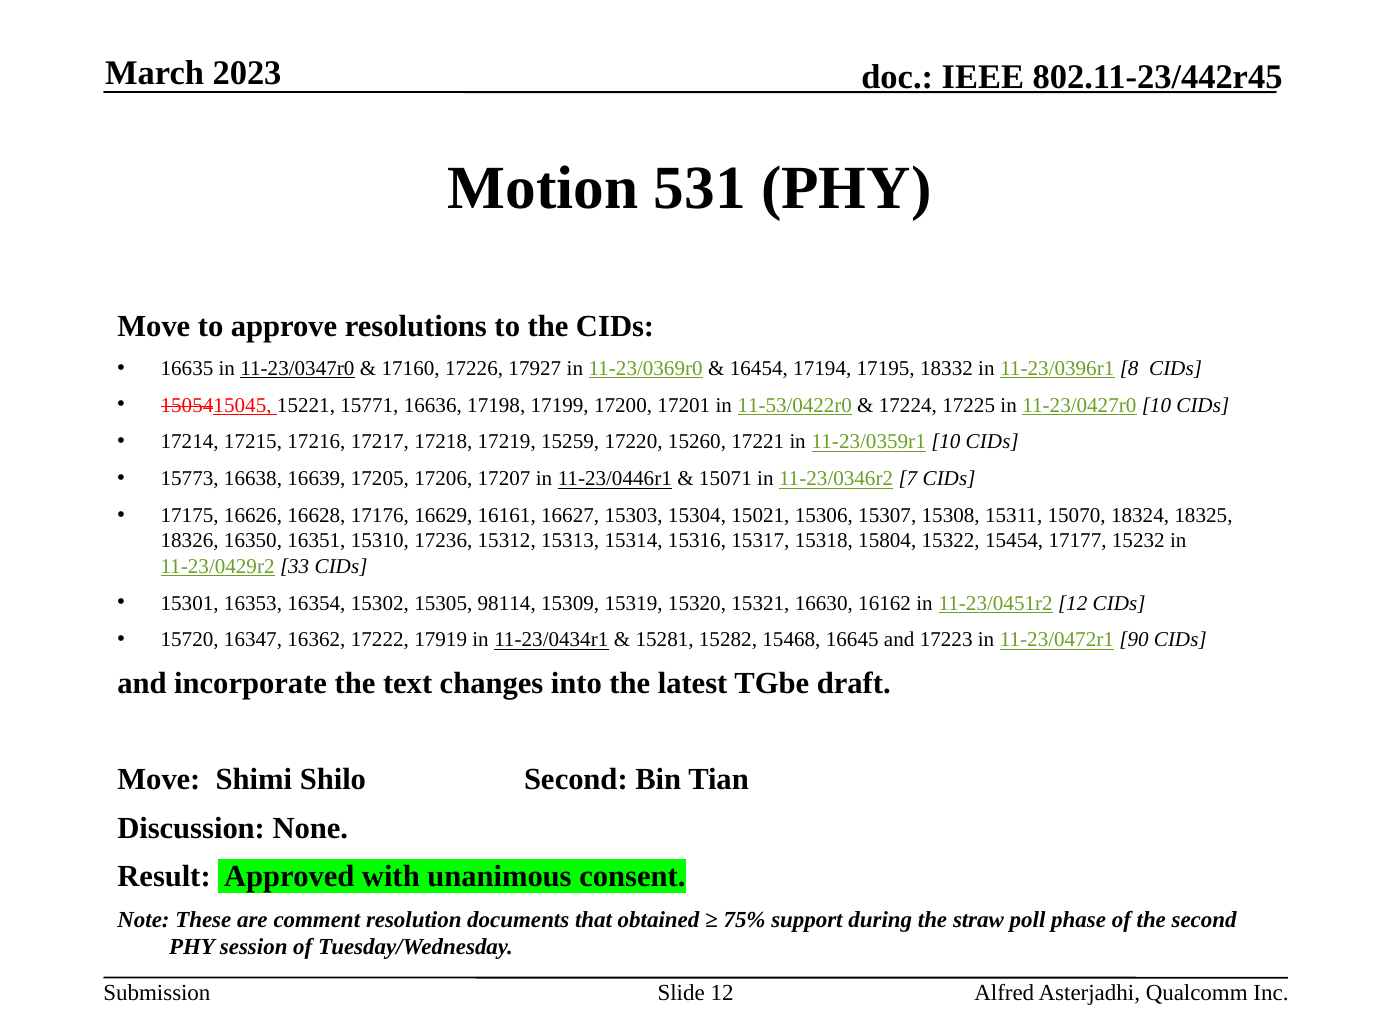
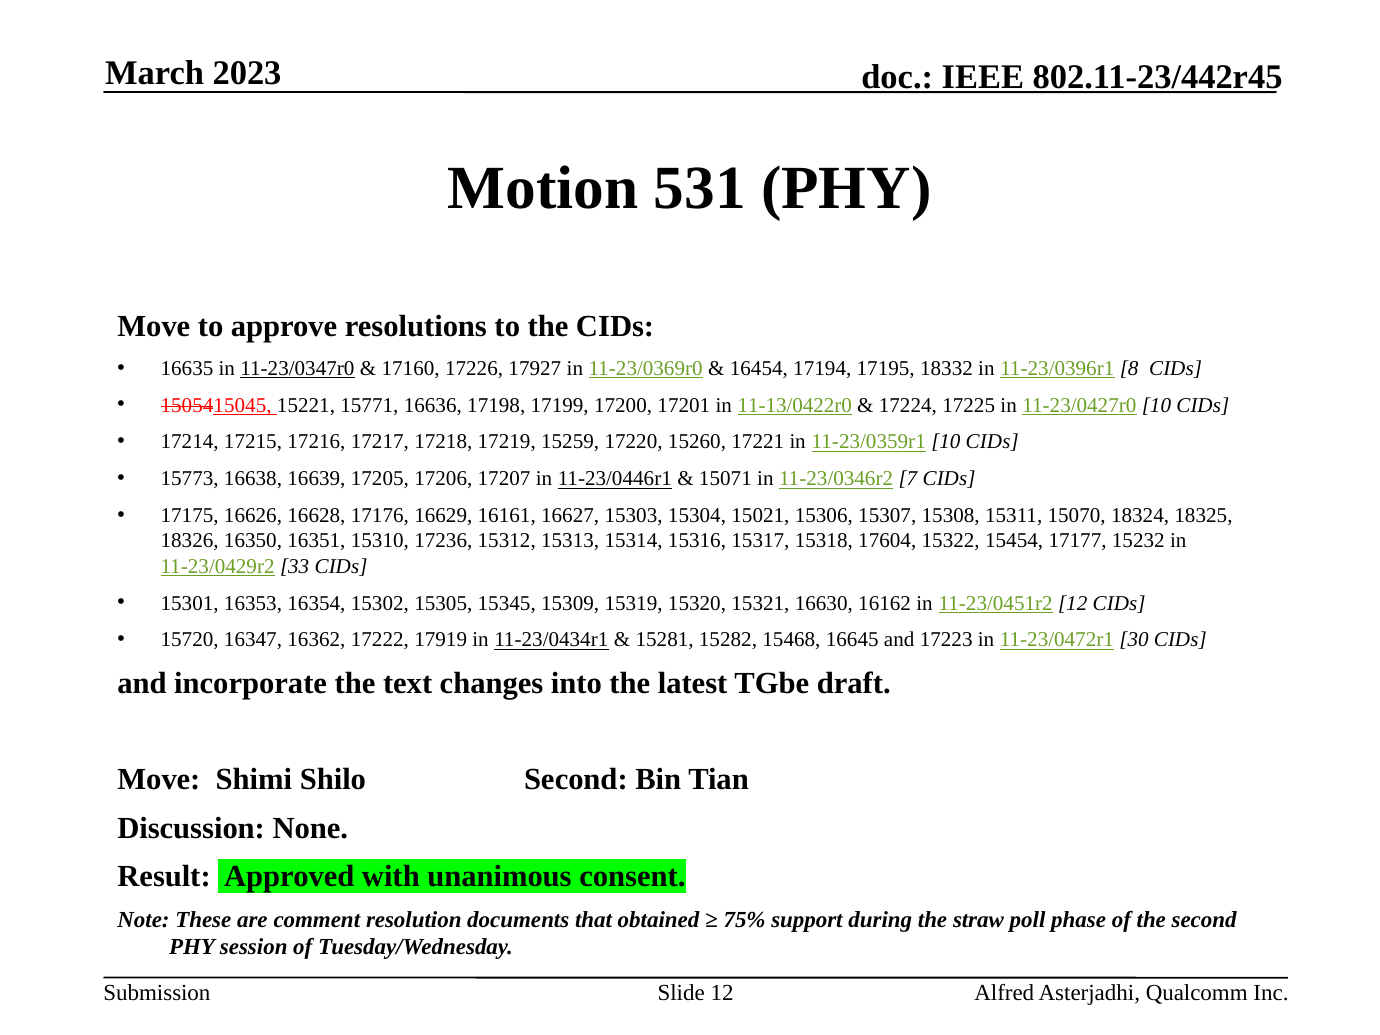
11-53/0422r0: 11-53/0422r0 -> 11-13/0422r0 (795, 405)
15804: 15804 -> 17604 (887, 541)
98114: 98114 -> 15345 (507, 603)
90: 90 -> 30 (1134, 640)
